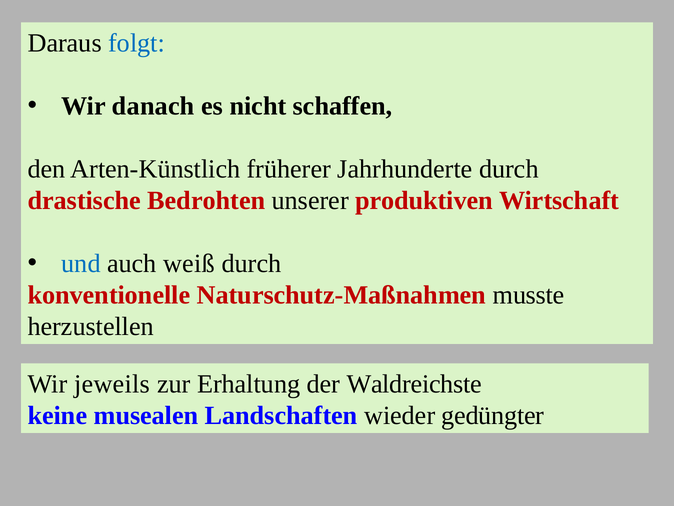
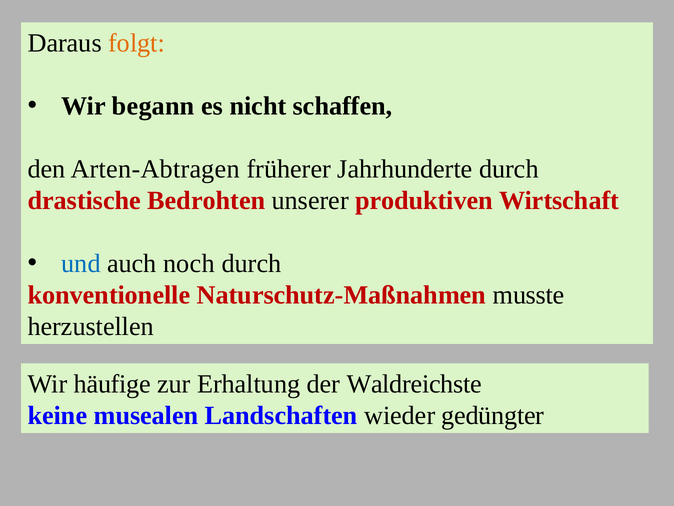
folgt colour: blue -> orange (137, 43)
danach: danach -> begann (153, 106)
Arten-Künstlich: Arten-Künstlich -> Arten-Abtragen (155, 169)
weiß: weiß -> noch (189, 263)
jeweils: jeweils -> häufige (112, 384)
